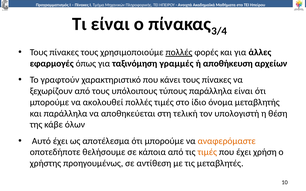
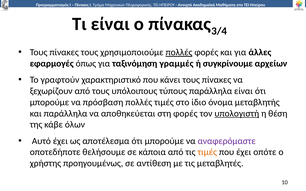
αποθήκευση: αποθήκευση -> συγκρίνουμε (228, 64)
ακολουθεί: ακολουθεί -> πρόσβαση (103, 102)
στη τελική: τελική -> φορές (185, 114)
υπολογιστή underline: none -> present (237, 114)
αναφερόμαστε colour: orange -> purple (227, 141)
χρήση: χρήση -> οπότε (265, 152)
